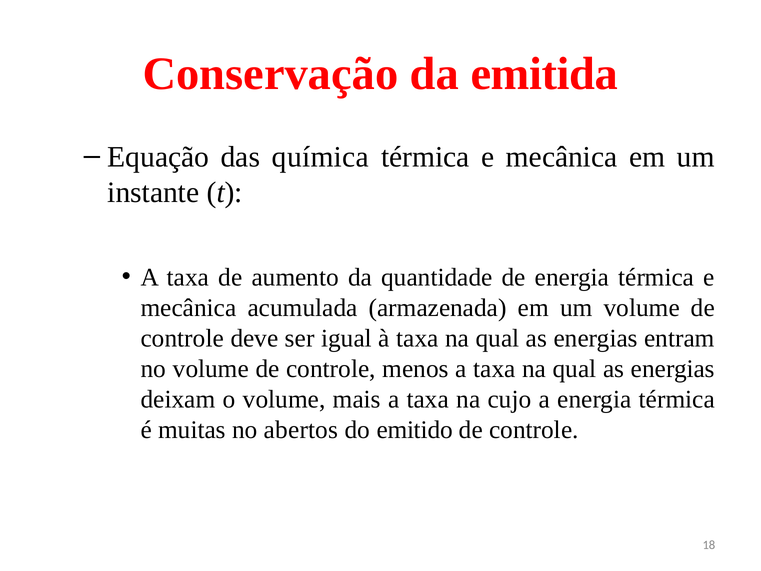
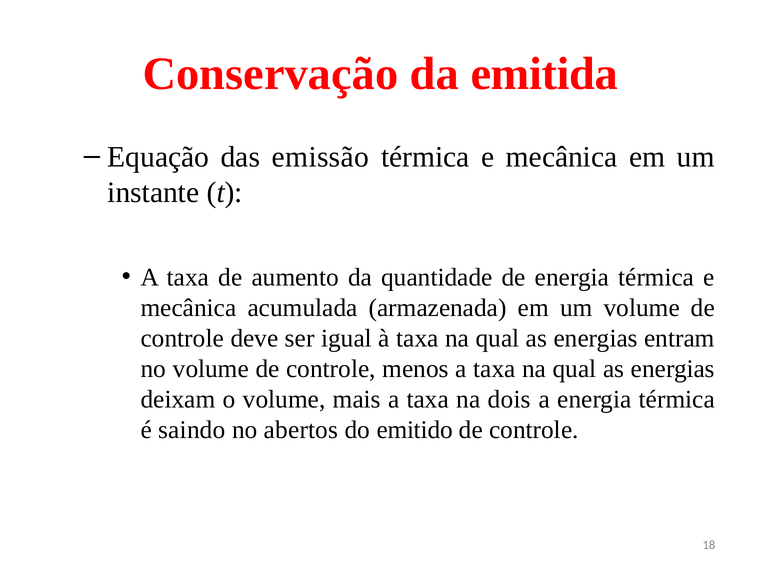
química: química -> emissão (320, 157)
cujo: cujo -> dois (509, 399)
muitas: muitas -> saindo (192, 430)
